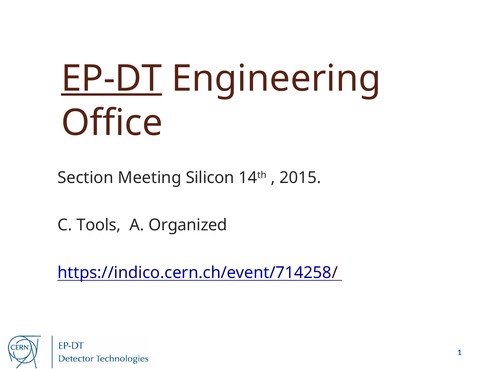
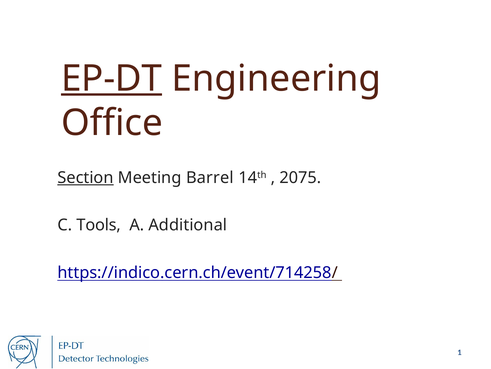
Section underline: none -> present (86, 177)
Silicon: Silicon -> Barrel (210, 177)
2015: 2015 -> 2075 (300, 177)
Organized: Organized -> Additional (188, 225)
